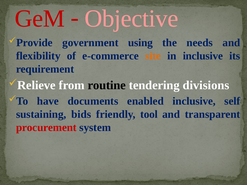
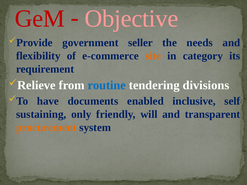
using: using -> seller (140, 43)
in inclusive: inclusive -> category (203, 56)
routine colour: black -> blue (107, 85)
bids: bids -> only (81, 114)
tool: tool -> will (149, 114)
procurement colour: red -> orange (46, 128)
